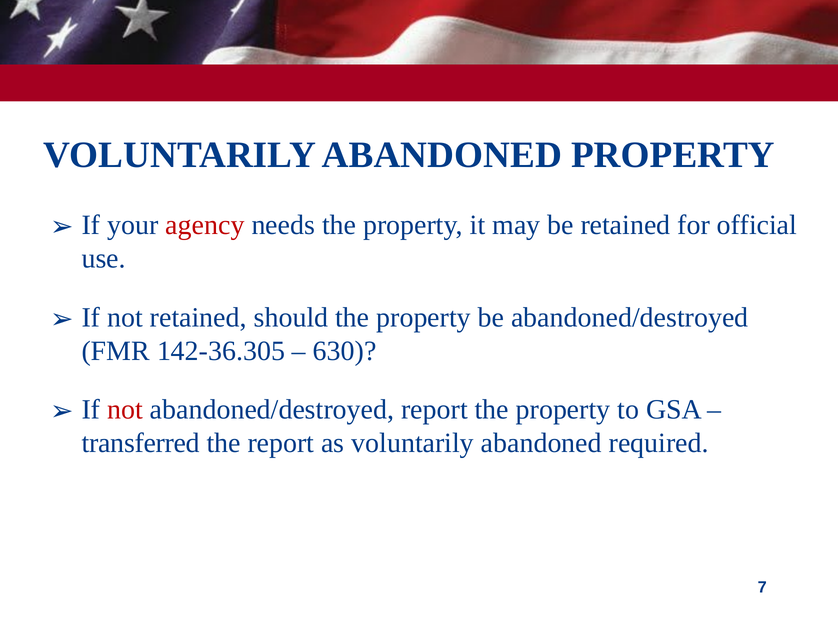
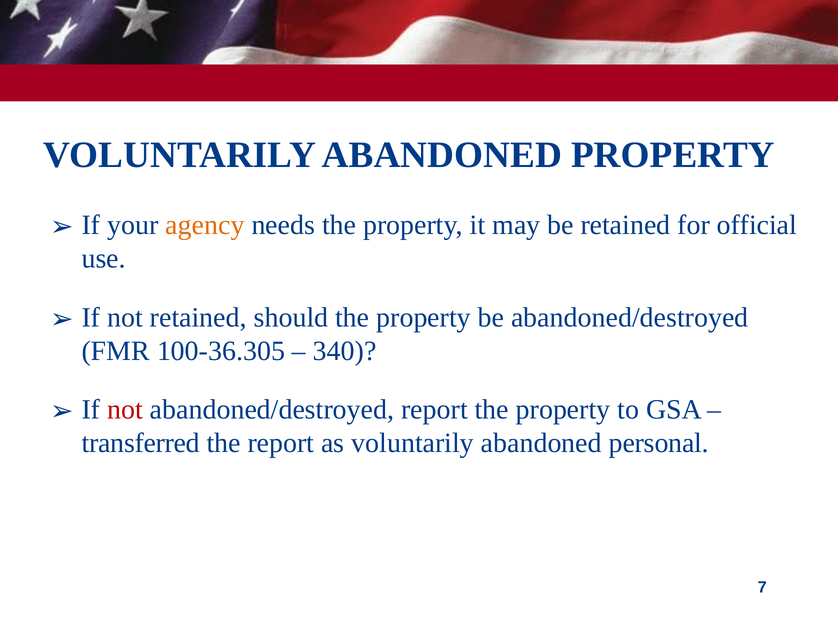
agency colour: red -> orange (205, 225)
142-36.305: 142-36.305 -> 100-36.305 (221, 351)
630: 630 -> 340 (345, 351)
required: required -> personal (659, 443)
